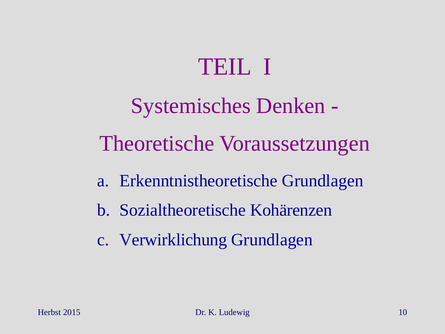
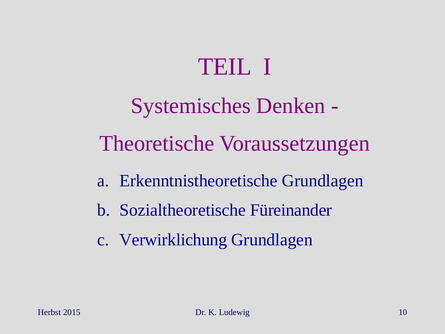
Kohärenzen: Kohärenzen -> Füreinander (291, 210)
